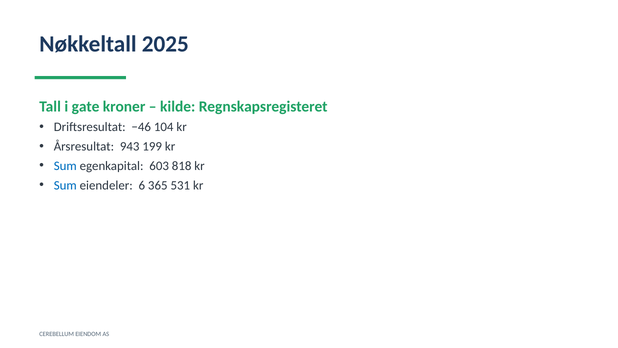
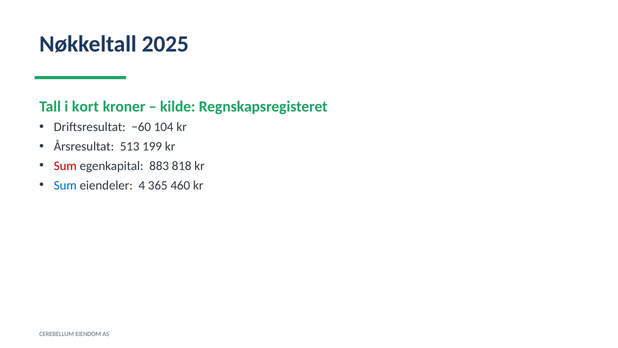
gate: gate -> kort (85, 106)
−46: −46 -> −60 (141, 127)
943: 943 -> 513 (130, 146)
Sum colour: blue -> red (65, 166)
603: 603 -> 883 (159, 166)
6: 6 -> 4 (142, 185)
531: 531 -> 460 (180, 185)
